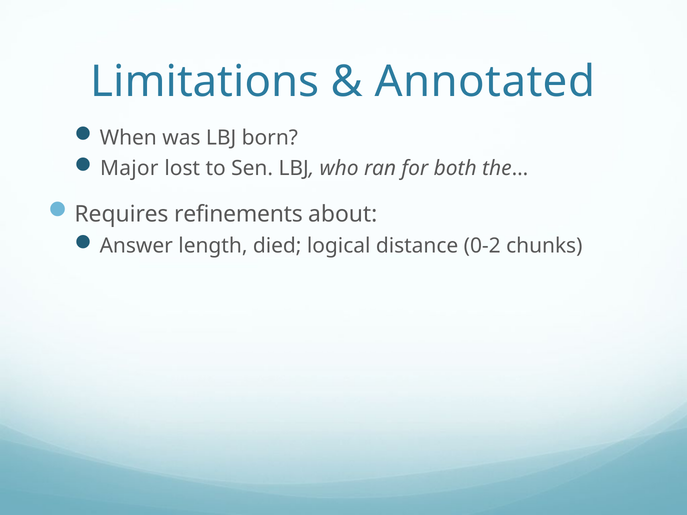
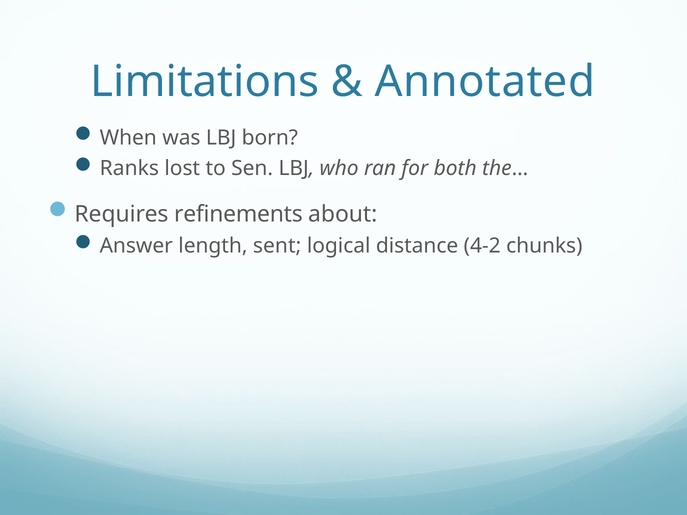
Major: Major -> Ranks (129, 169)
died: died -> sent (277, 246)
0-2: 0-2 -> 4-2 (482, 246)
